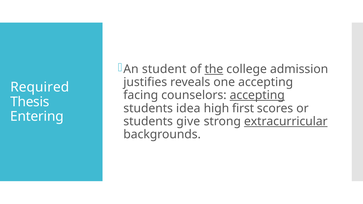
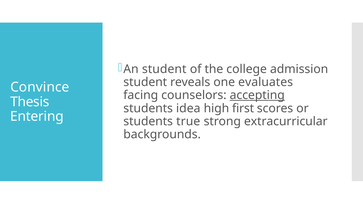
the underline: present -> none (214, 69)
justifies: justifies -> student (145, 82)
one accepting: accepting -> evaluates (266, 82)
Required: Required -> Convince (40, 87)
give: give -> true (188, 121)
extracurricular underline: present -> none (286, 121)
